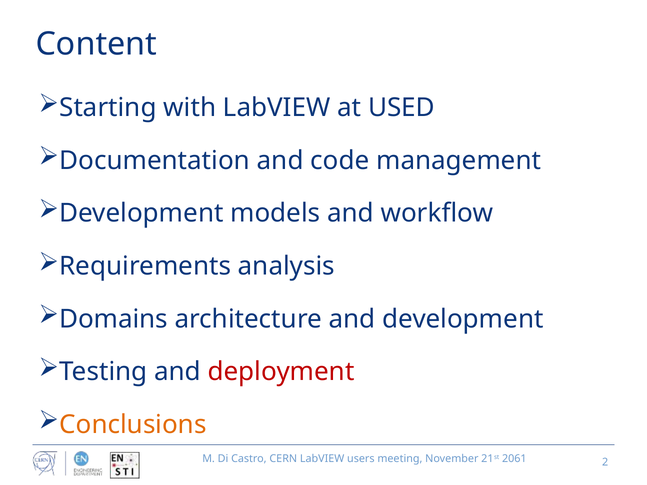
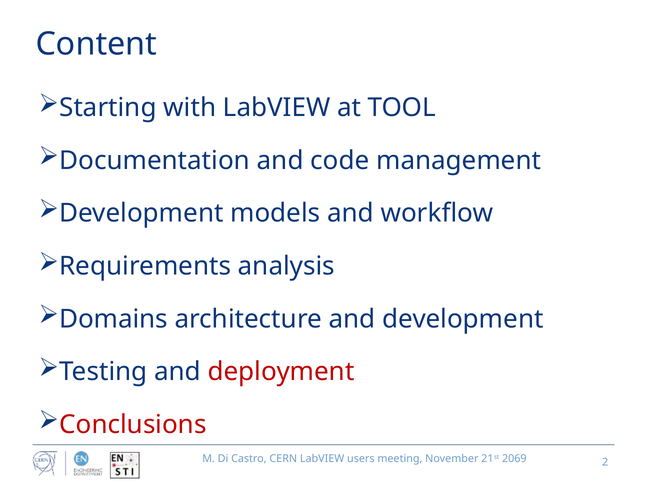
USED: USED -> TOOL (402, 108)
Conclusions colour: orange -> red (133, 425)
2061: 2061 -> 2069 (514, 459)
